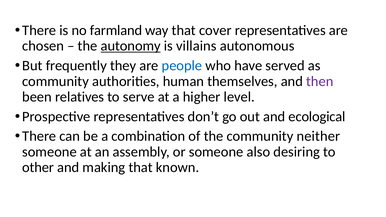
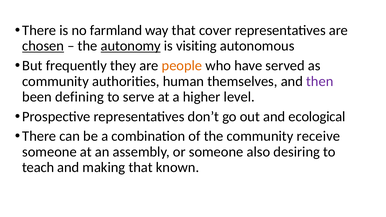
chosen underline: none -> present (43, 46)
villains: villains -> visiting (196, 46)
people colour: blue -> orange (182, 66)
relatives: relatives -> defining (79, 97)
neither: neither -> receive (318, 136)
other: other -> teach (38, 168)
